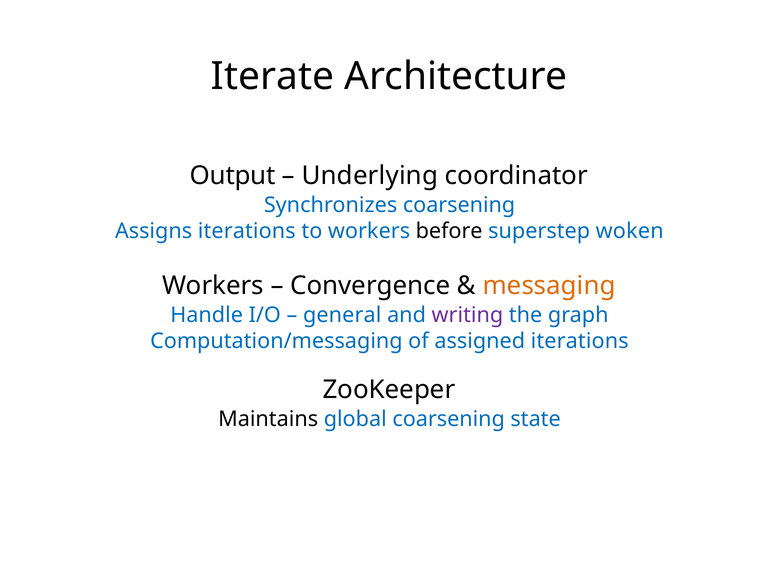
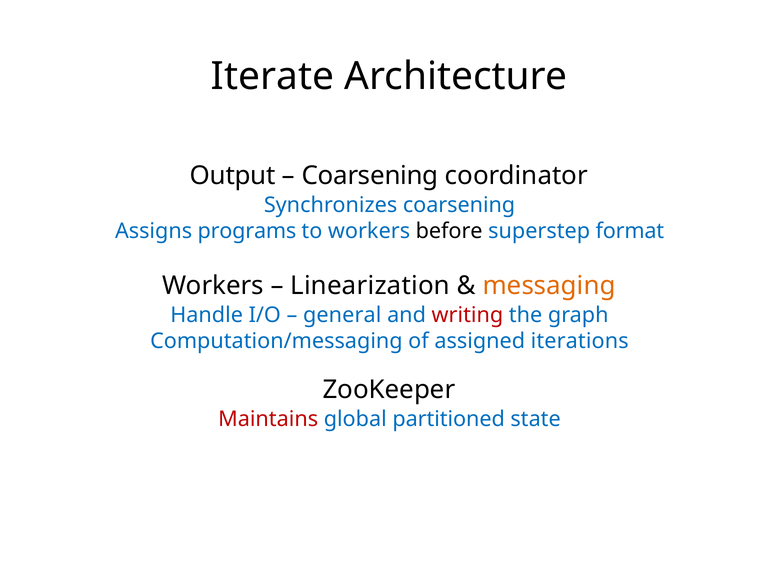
Underlying: Underlying -> Coarsening (370, 175)
Assigns iterations: iterations -> programs (247, 231)
woken: woken -> format (630, 231)
Convergence: Convergence -> Linearization (370, 285)
writing colour: purple -> red (467, 315)
Maintains colour: black -> red (268, 419)
global coarsening: coarsening -> partitioned (449, 419)
